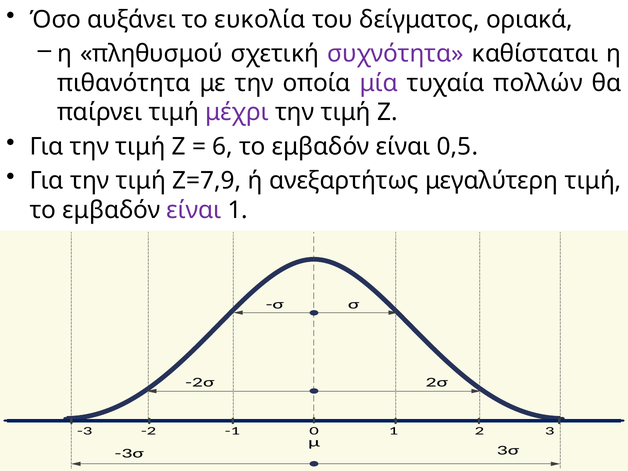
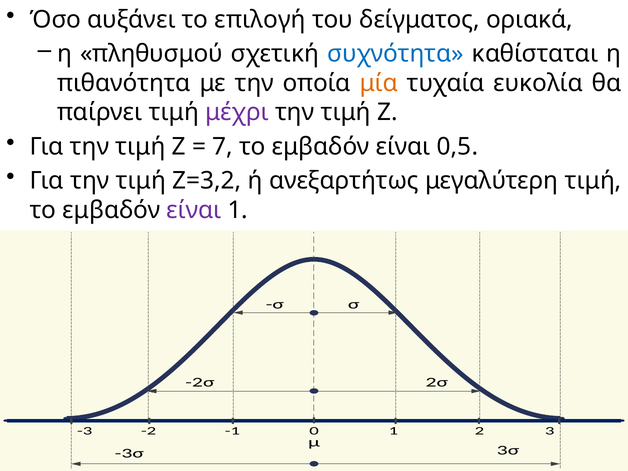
ευκολία: ευκολία -> επιλογή (260, 20)
συχνότητα colour: purple -> blue (396, 54)
μία colour: purple -> orange (379, 83)
πολλών: πολλών -> ευκολία (538, 83)
6: 6 -> 7 (223, 147)
Ζ=7,9: Ζ=7,9 -> Ζ=3,2 (207, 181)
